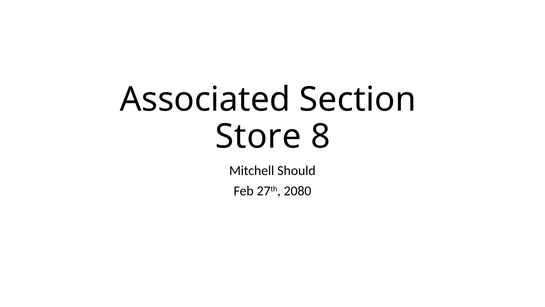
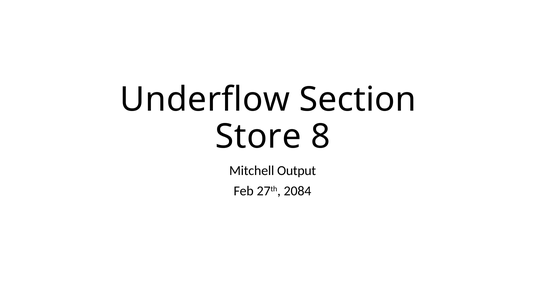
Associated: Associated -> Underflow (205, 99)
Should: Should -> Output (297, 170)
2080: 2080 -> 2084 (298, 191)
